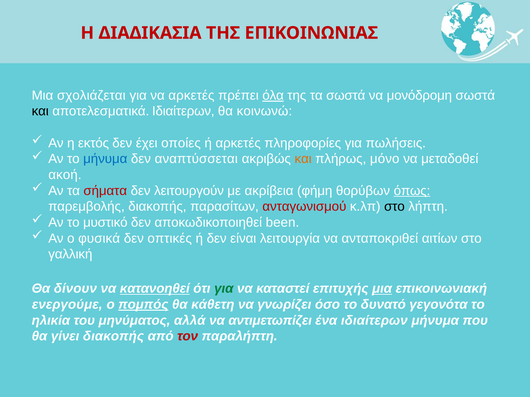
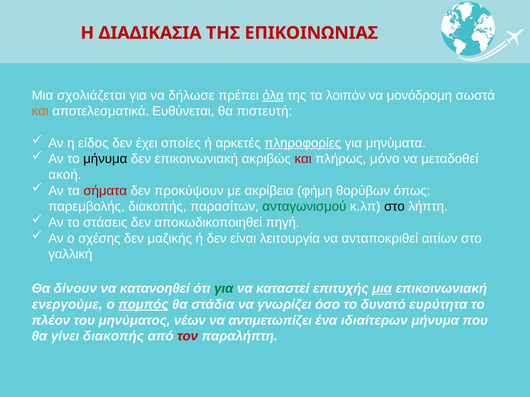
να αρκετές: αρκετές -> δήλωσε (191, 96)
τα σωστά: σωστά -> λοιπόν (346, 96)
και colour: black -> orange (40, 111)
αποτελεσματικά Ιδιαίτερων: Ιδιαίτερων -> Ευθύνεται (183, 111)
κοινωνώ: κοινωνώ -> πιστευτή (264, 111)
εκτός: εκτός -> είδος (93, 143)
πληροφορίες underline: none -> present (303, 143)
πωλήσεις: πωλήσεις -> μηνύματα (396, 143)
μήνυμα colour: blue -> black (105, 159)
δεν αναπτύσσεται: αναπτύσσεται -> επικοινωνιακή (196, 159)
και colour: orange -> red (303, 159)
λειτουργούν: λειτουργούν -> προκύψουν (189, 191)
όπως underline: present -> none (412, 191)
ανταγωνισμού colour: red -> green (304, 207)
μυστικό: μυστικό -> στάσεις (105, 223)
been: been -> πηγή (283, 223)
φυσικά: φυσικά -> σχέσης (99, 239)
οπτικές: οπτικές -> μαζικής (170, 239)
κατανοηθεί underline: present -> none (155, 289)
κάθετη: κάθετη -> στάδια (213, 305)
γεγονότα: γεγονότα -> ευρύτητα (438, 305)
ηλικία: ηλικία -> πλέον (51, 321)
αλλά: αλλά -> νέων (190, 321)
